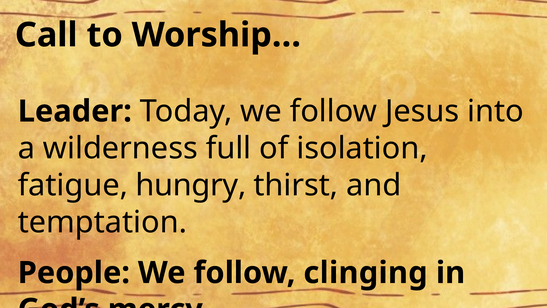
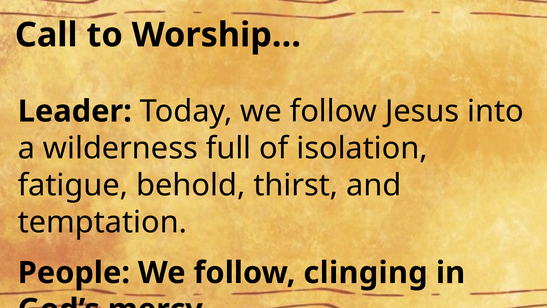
hungry: hungry -> behold (191, 185)
